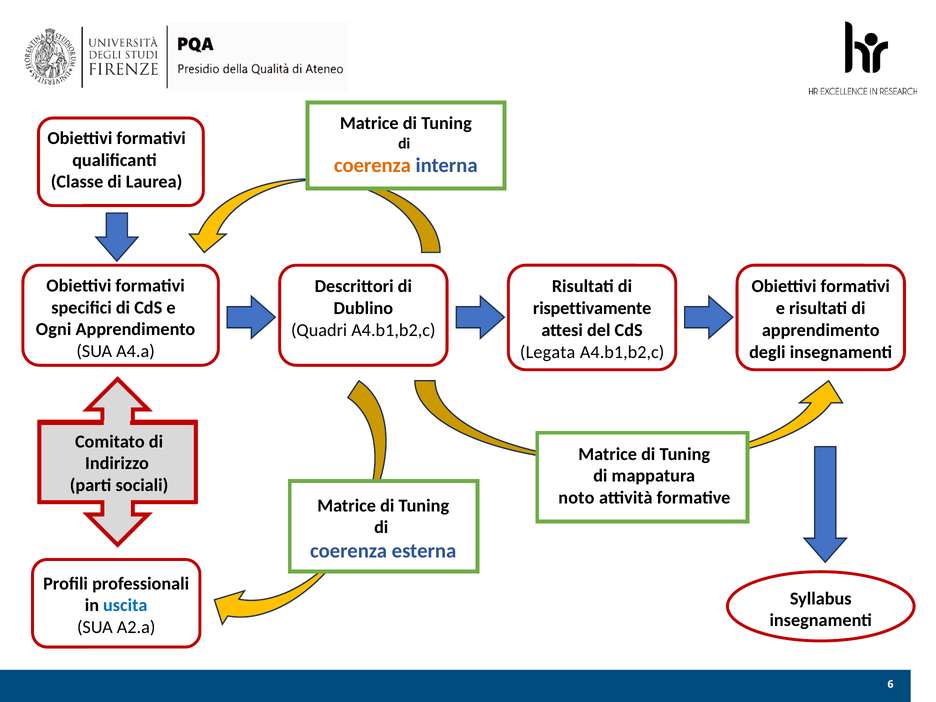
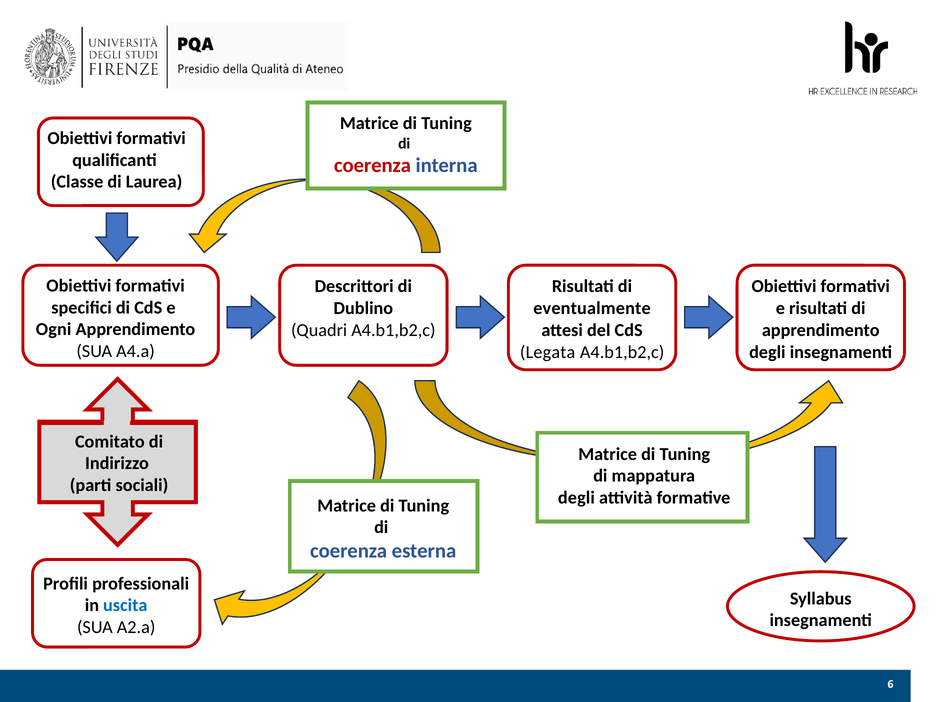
coerenza colour: orange -> red (372, 166)
rispettivamente: rispettivamente -> eventualmente (592, 308)
noto: noto -> degli (576, 498)
